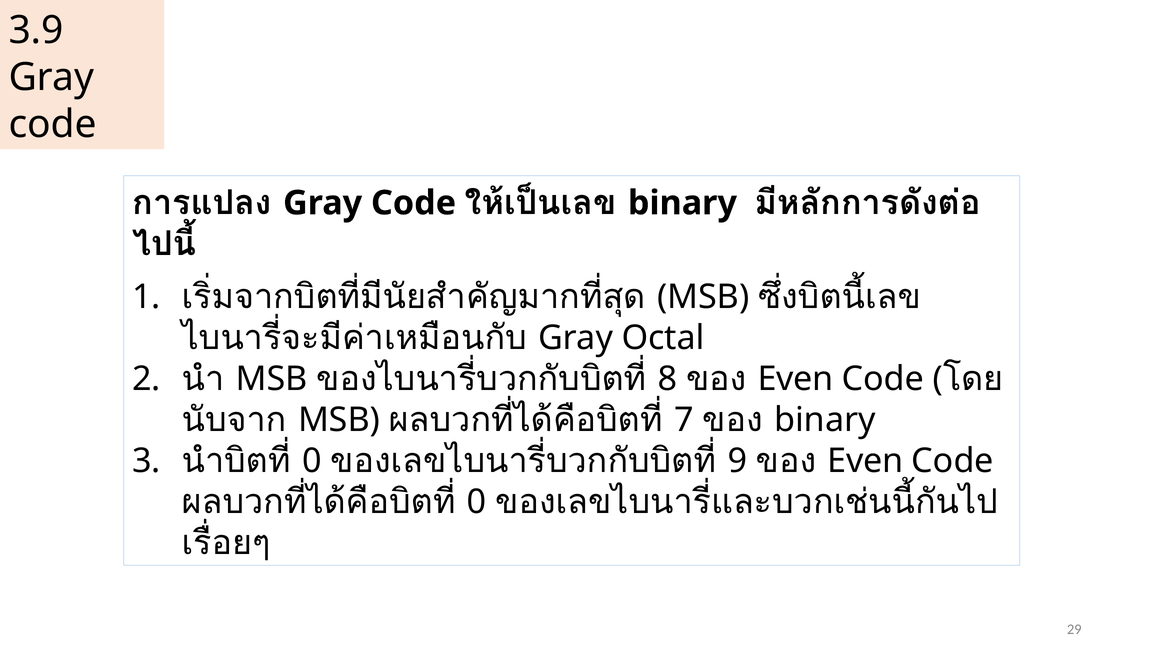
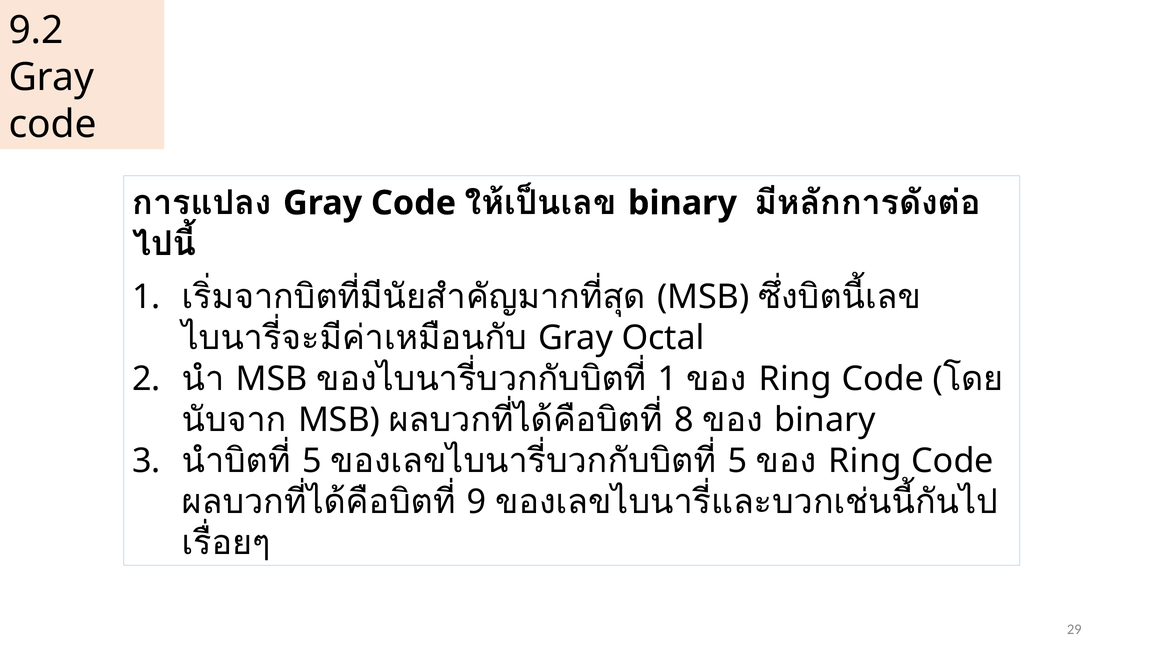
3.9: 3.9 -> 9.2 (36, 30)
8: 8 -> 1 (668, 379)
Even: Even -> Ring (795, 379)
7: 7 -> 8 (684, 420)
0: 0 -> 5 (312, 461)
9: 9 -> 5 (737, 461)
Even: Even -> Ring (865, 461)
0: 0 -> 9 (477, 502)
